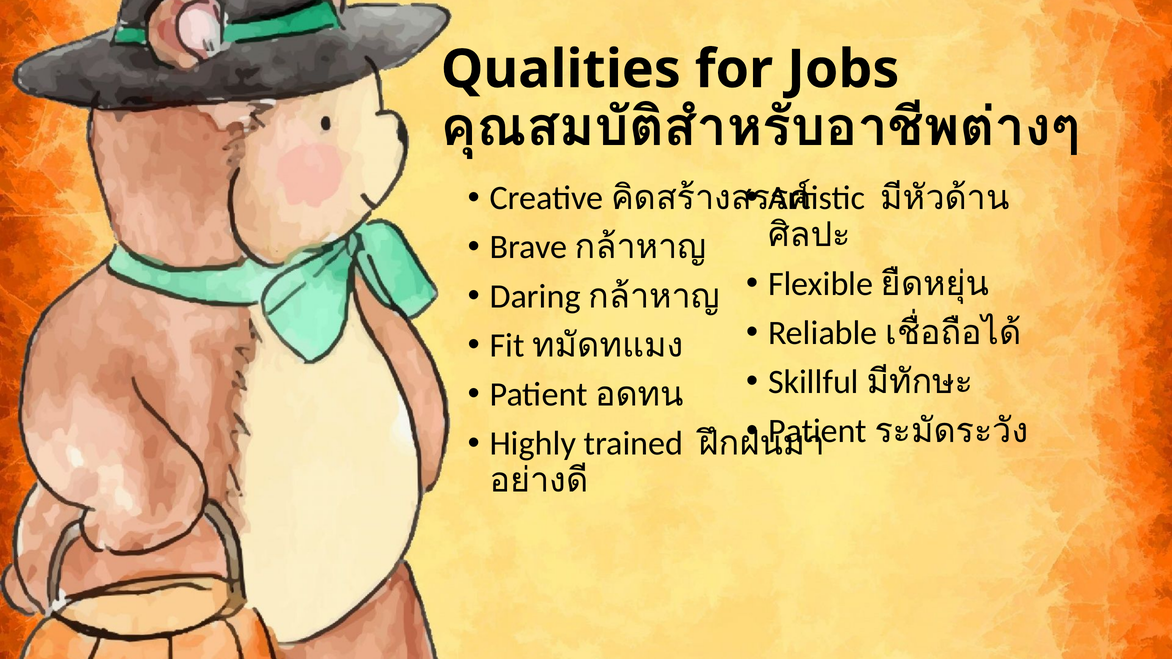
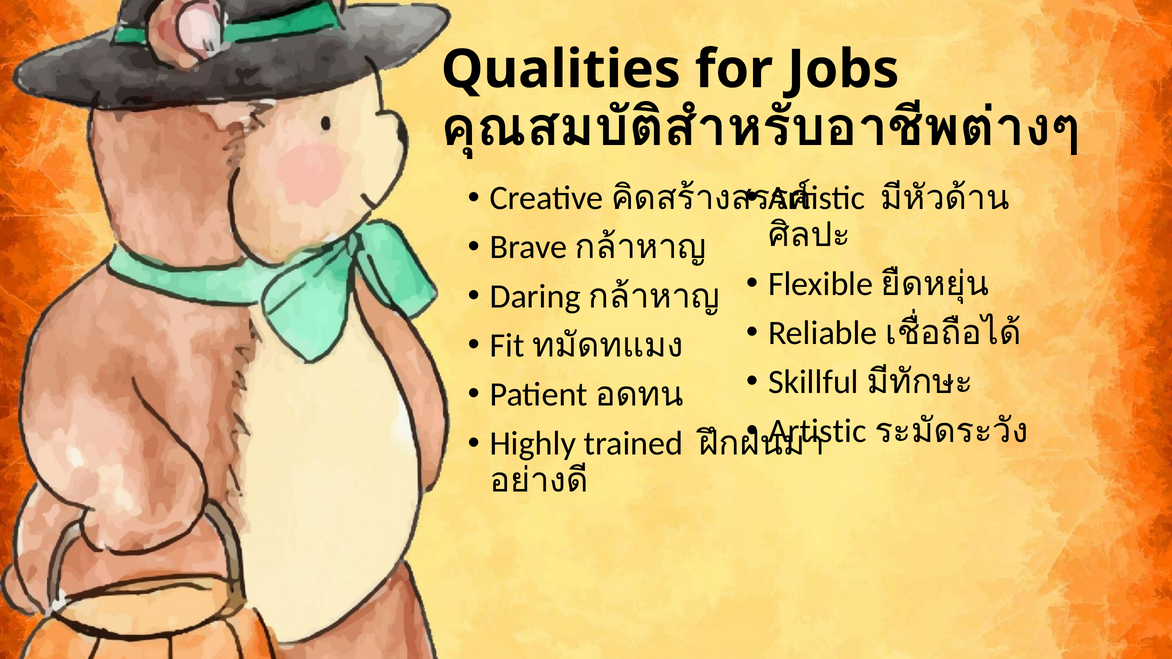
Patient: Patient -> Artistic (817, 431)
